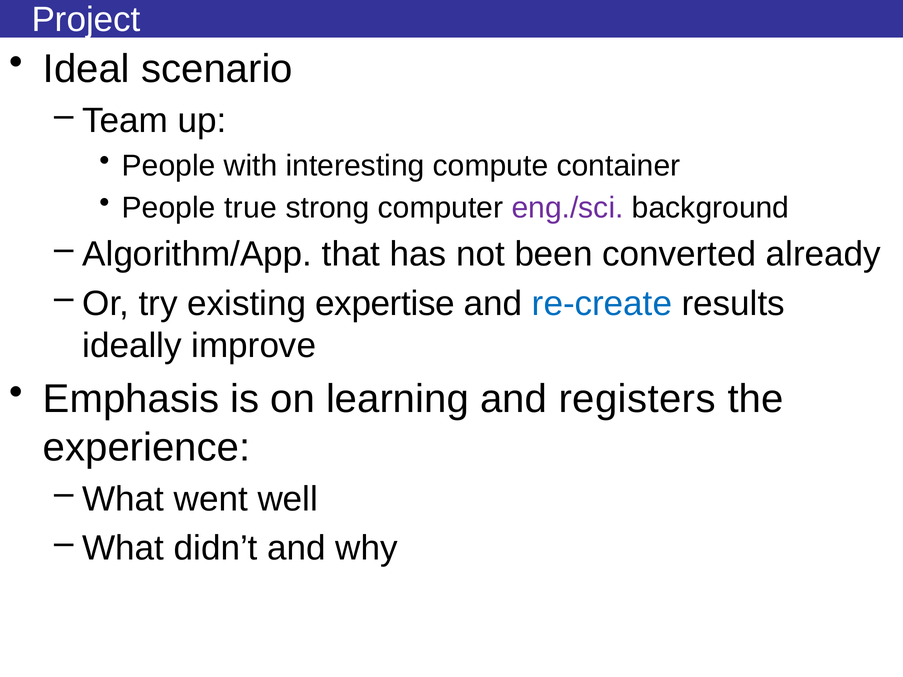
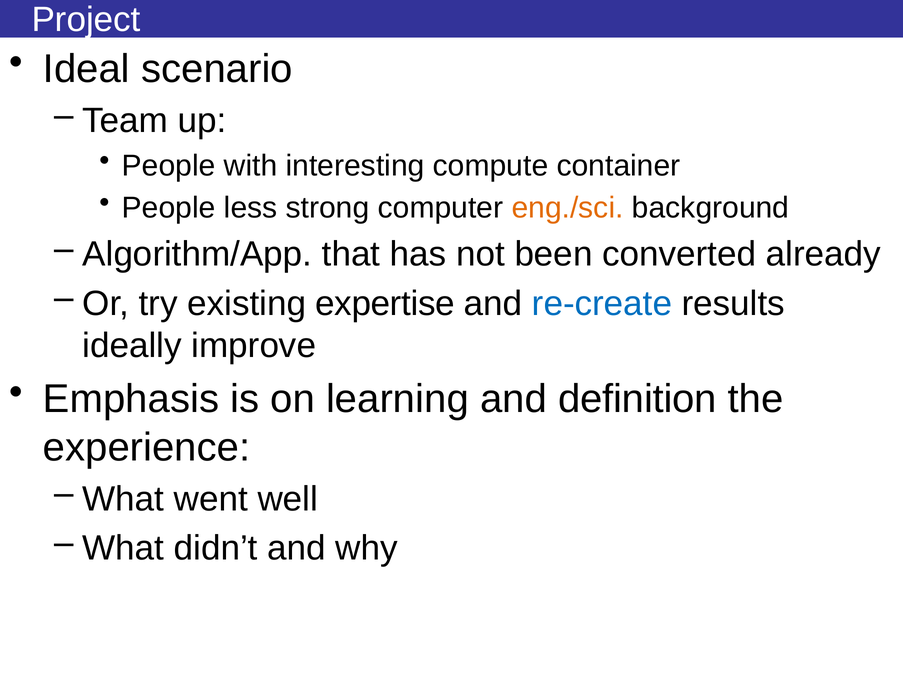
true: true -> less (251, 208)
eng./sci colour: purple -> orange (568, 208)
registers: registers -> definition (637, 399)
